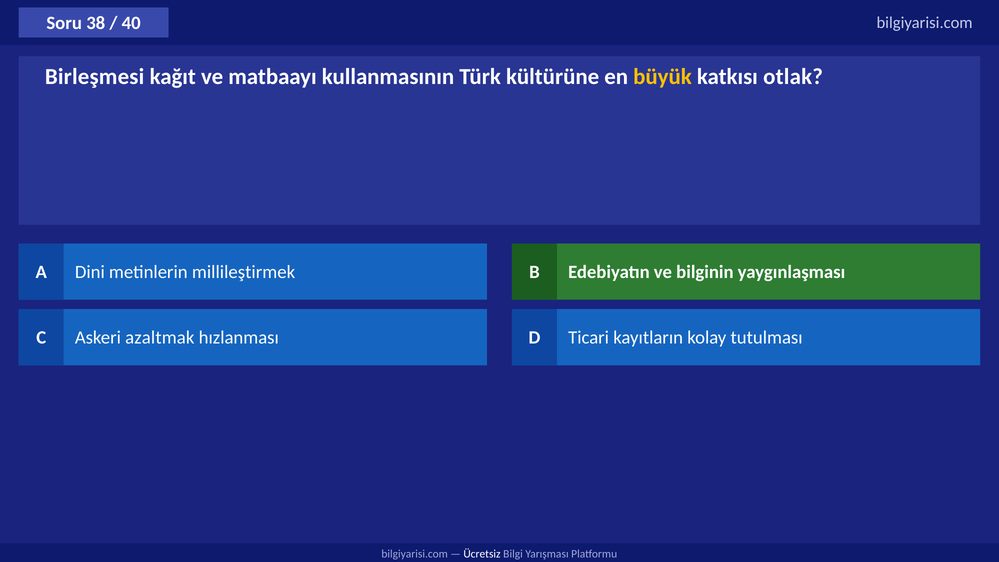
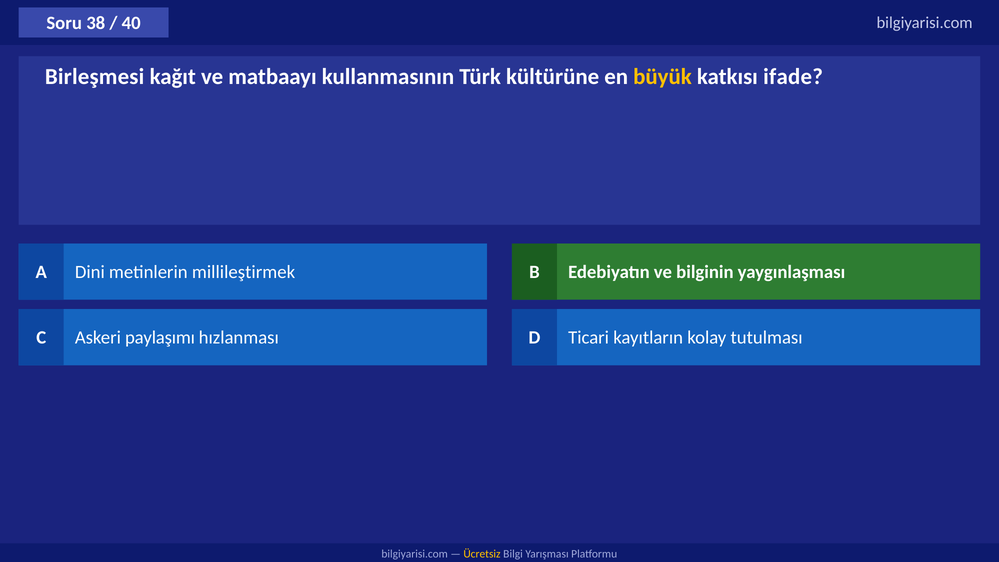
otlak: otlak -> ifade (793, 77)
azaltmak: azaltmak -> paylaşımı (160, 337)
Ücretsiz colour: white -> yellow (482, 554)
